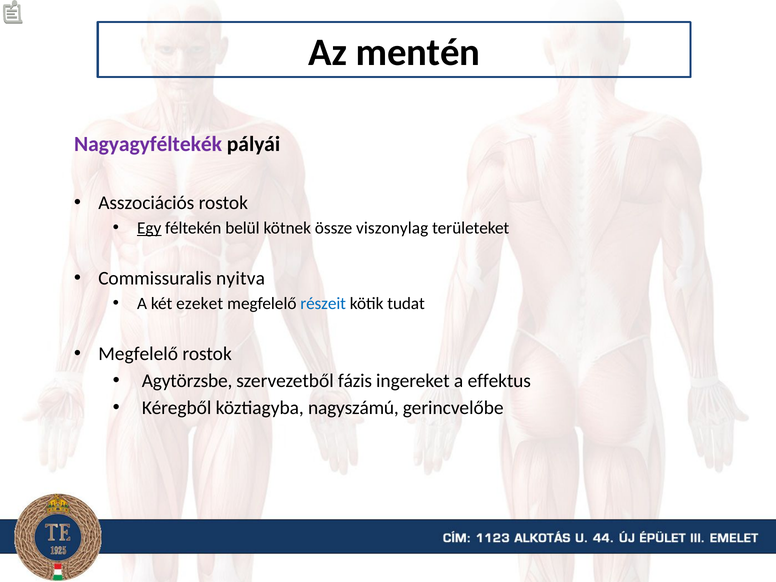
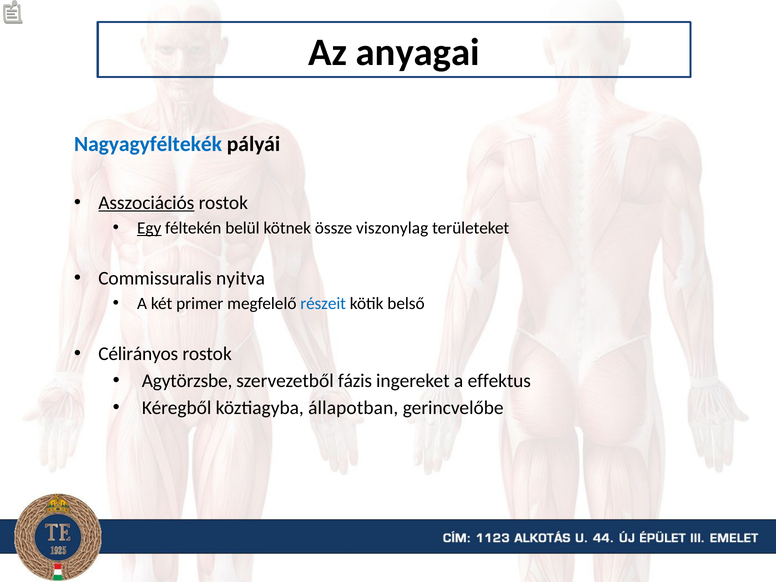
mentén: mentén -> anyagai (418, 52)
Nagyagyféltekék colour: purple -> blue (148, 144)
Asszociációs underline: none -> present (146, 203)
ezeket: ezeket -> primer (200, 304)
tudat: tudat -> belső (406, 304)
Megfelelő: Megfelelő -> Célirányos (138, 354)
nagyszámú: nagyszámú -> állapotban (353, 408)
